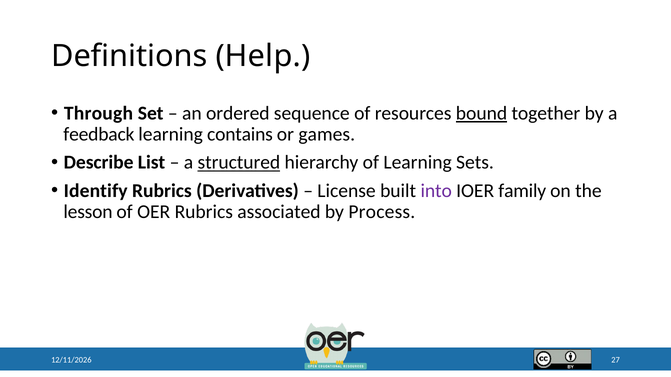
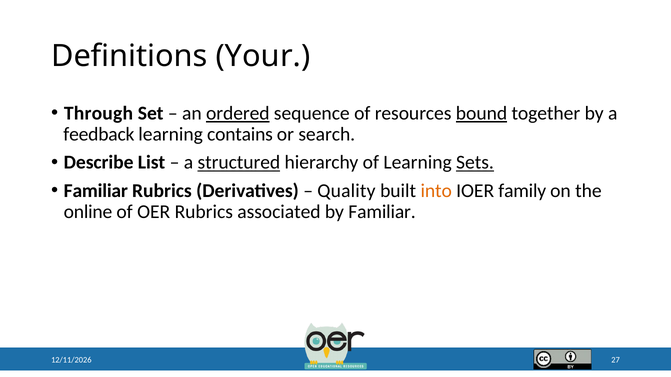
Help: Help -> Your (263, 56)
ordered underline: none -> present (238, 113)
games: games -> search (327, 135)
Sets underline: none -> present (475, 163)
Identify: Identify -> Familiar (96, 191)
License: License -> Quality (346, 191)
into colour: purple -> orange (436, 191)
lesson: lesson -> online (88, 212)
by Process: Process -> Familiar (382, 212)
